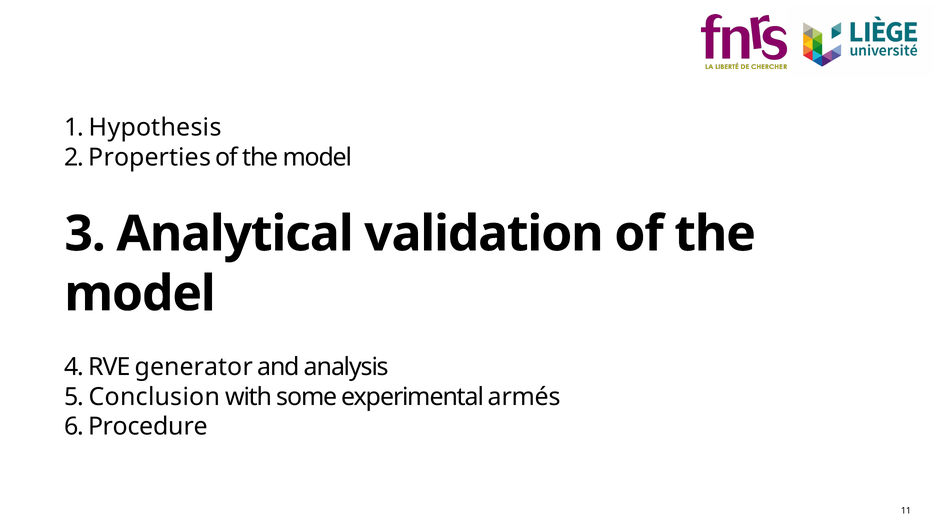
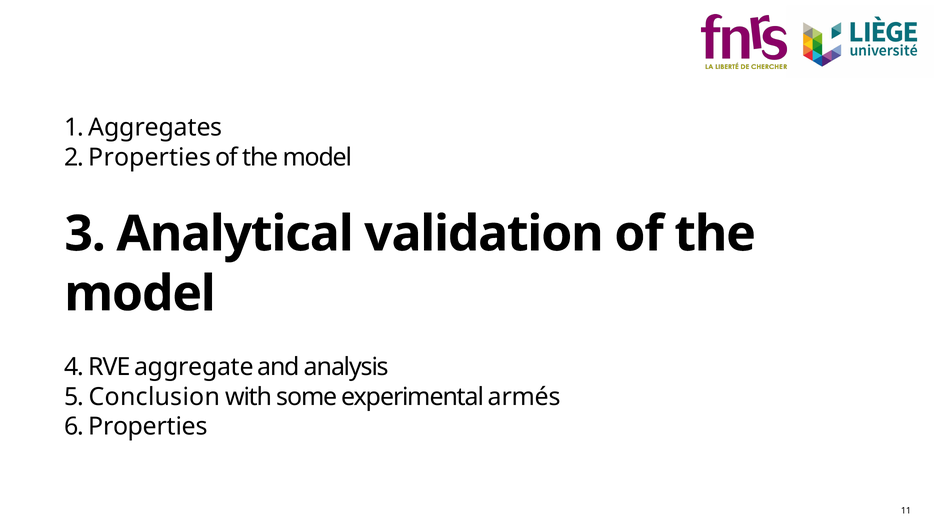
Hypothesis: Hypothesis -> Aggregates (155, 127)
generator: generator -> aggregate (194, 367)
6 Procedure: Procedure -> Properties (148, 427)
